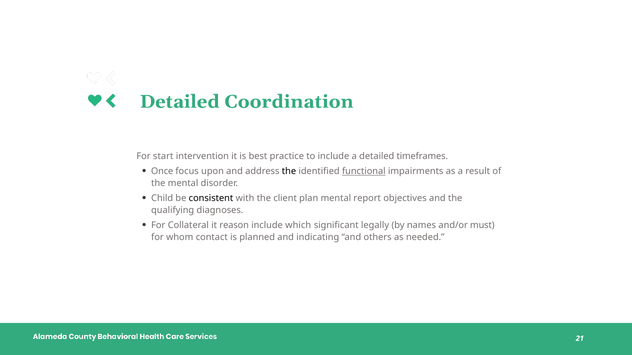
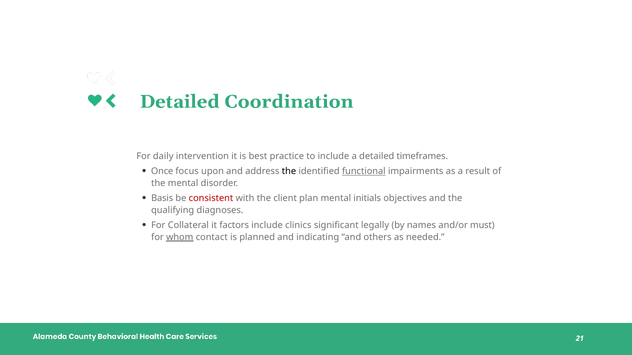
start: start -> daily (163, 156)
Child: Child -> Basis (162, 199)
consistent colour: black -> red (211, 199)
report: report -> initials (367, 199)
reason: reason -> factors (234, 226)
which: which -> clinics (298, 226)
whom underline: none -> present (180, 237)
